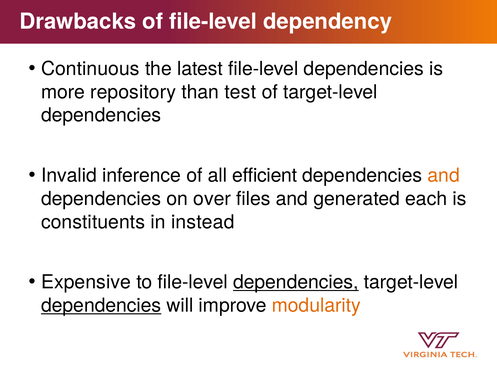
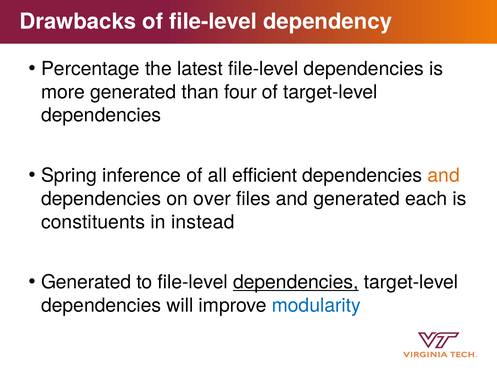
Continuous: Continuous -> Percentage (90, 69)
more repository: repository -> generated (133, 92)
test: test -> four (240, 92)
Invalid: Invalid -> Spring (69, 175)
Expensive: Expensive -> Generated (86, 282)
dependencies underline: present -> none (101, 305)
modularity colour: orange -> blue (316, 305)
